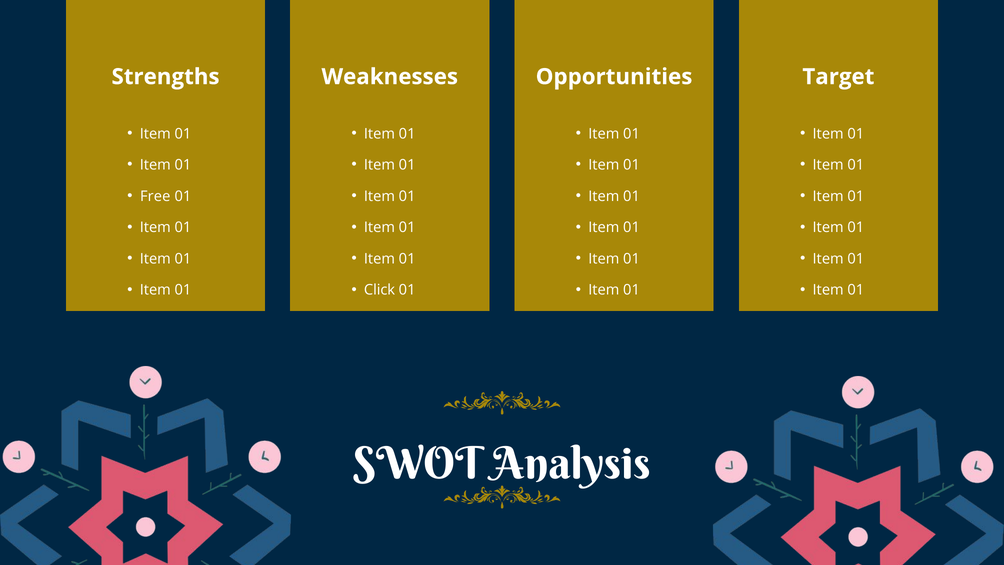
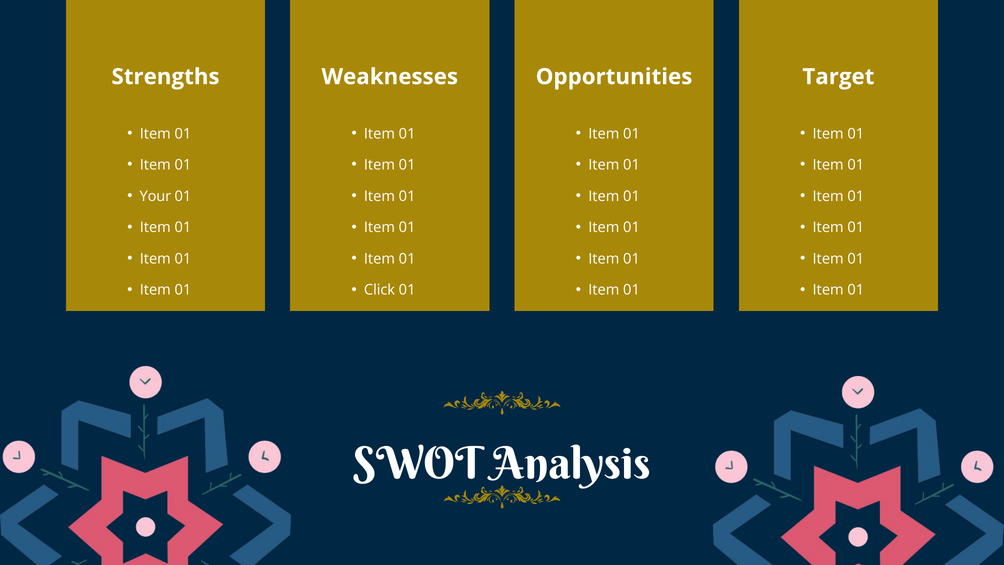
Free: Free -> Your (155, 196)
